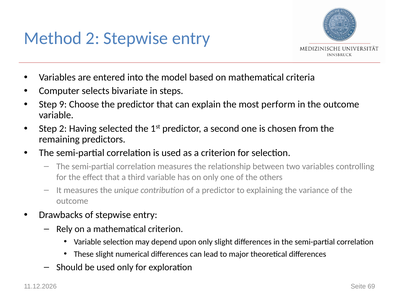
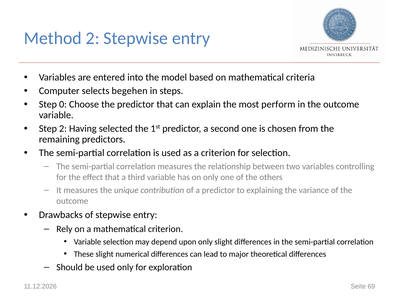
bivariate: bivariate -> begehen (130, 91)
9: 9 -> 0 (63, 104)
